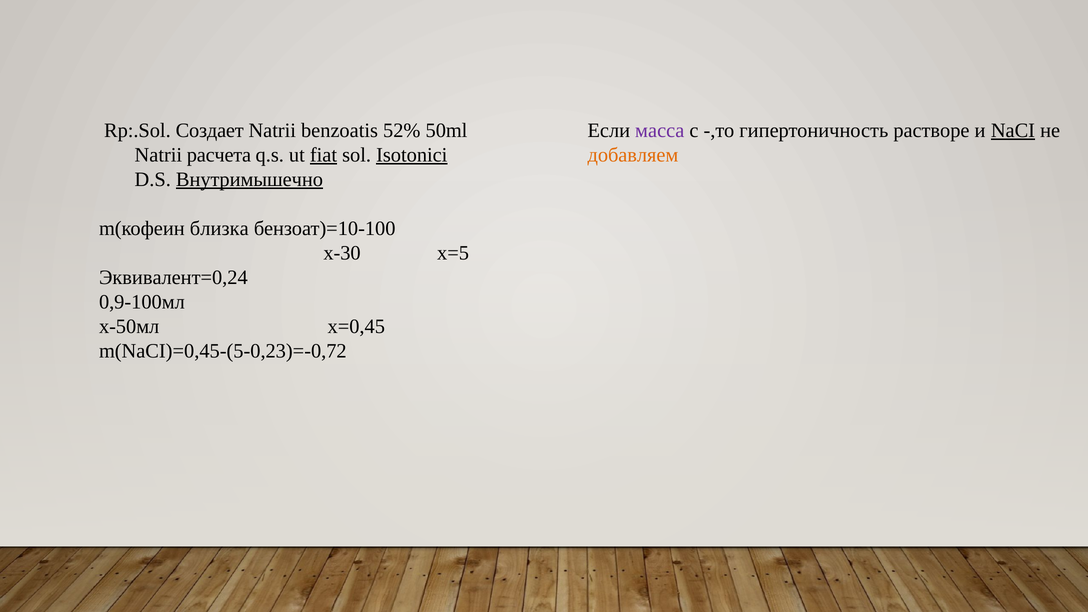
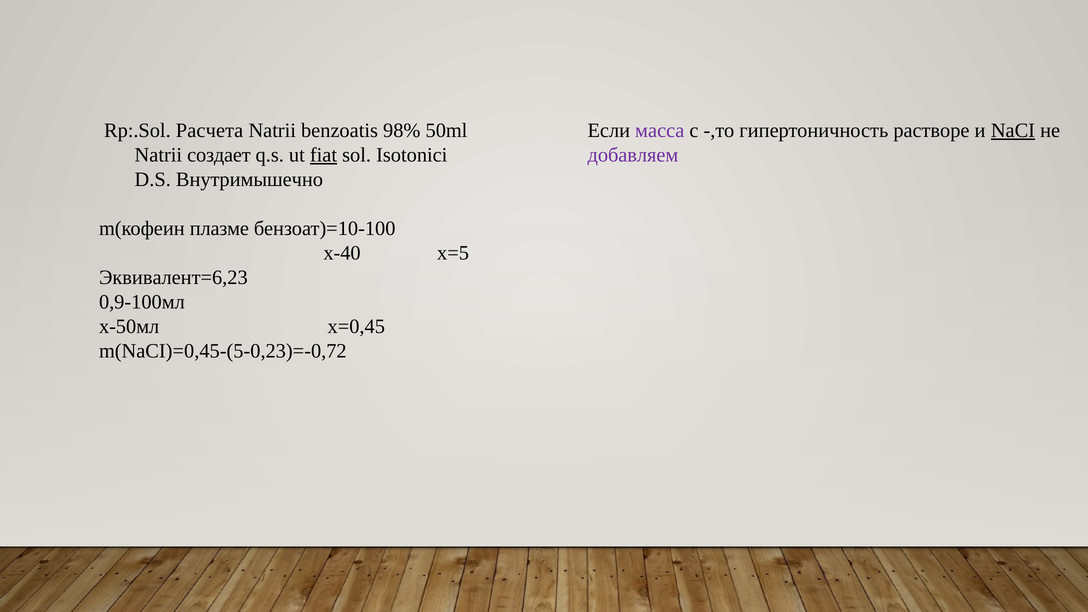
Создает: Создает -> Расчета (210, 131)
52%: 52% -> 98% (402, 131)
расчета: расчета -> создает (219, 155)
Isotonici underline: present -> none (412, 155)
добавляем colour: orange -> purple (633, 155)
Внутримышечно underline: present -> none (250, 180)
близка: близка -> плазме (219, 228)
x-30: x-30 -> x-40 (342, 253)
Эквивалент=0,24: Эквивалент=0,24 -> Эквивалент=6,23 (173, 277)
